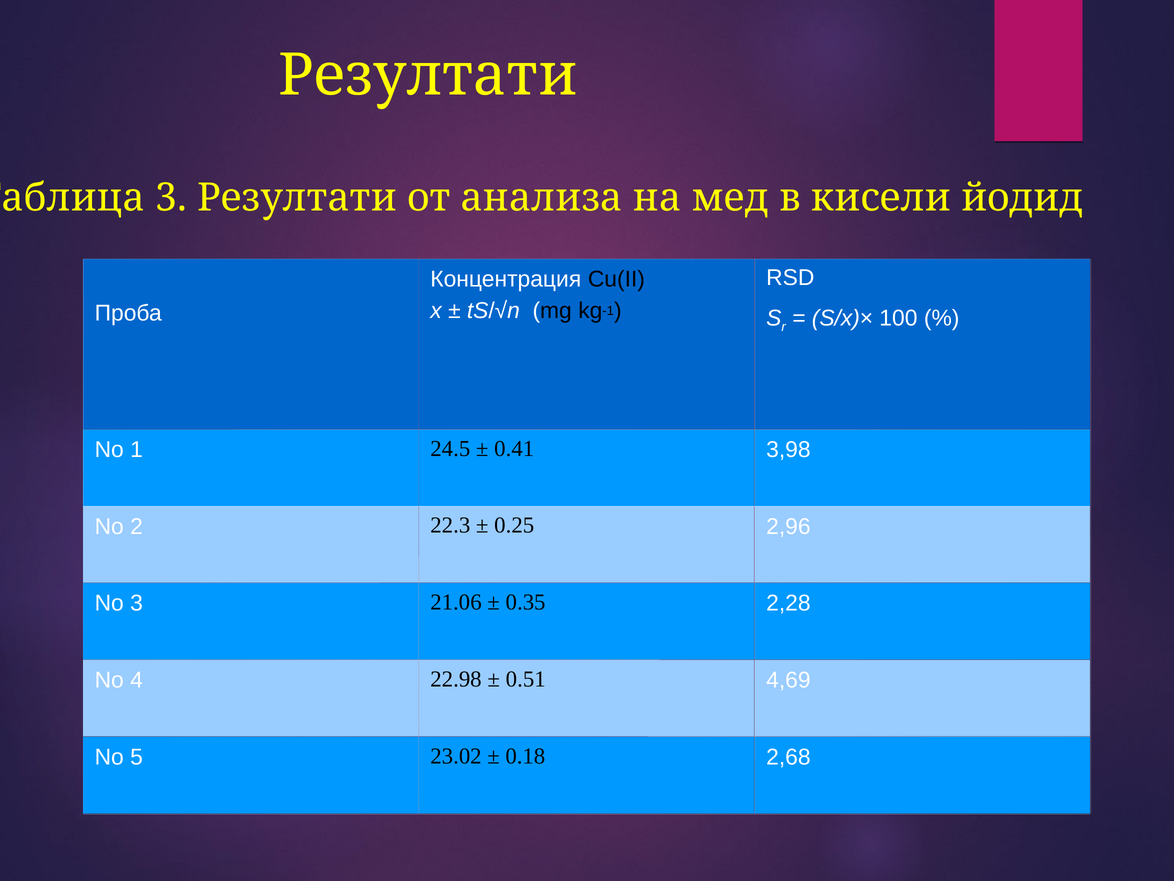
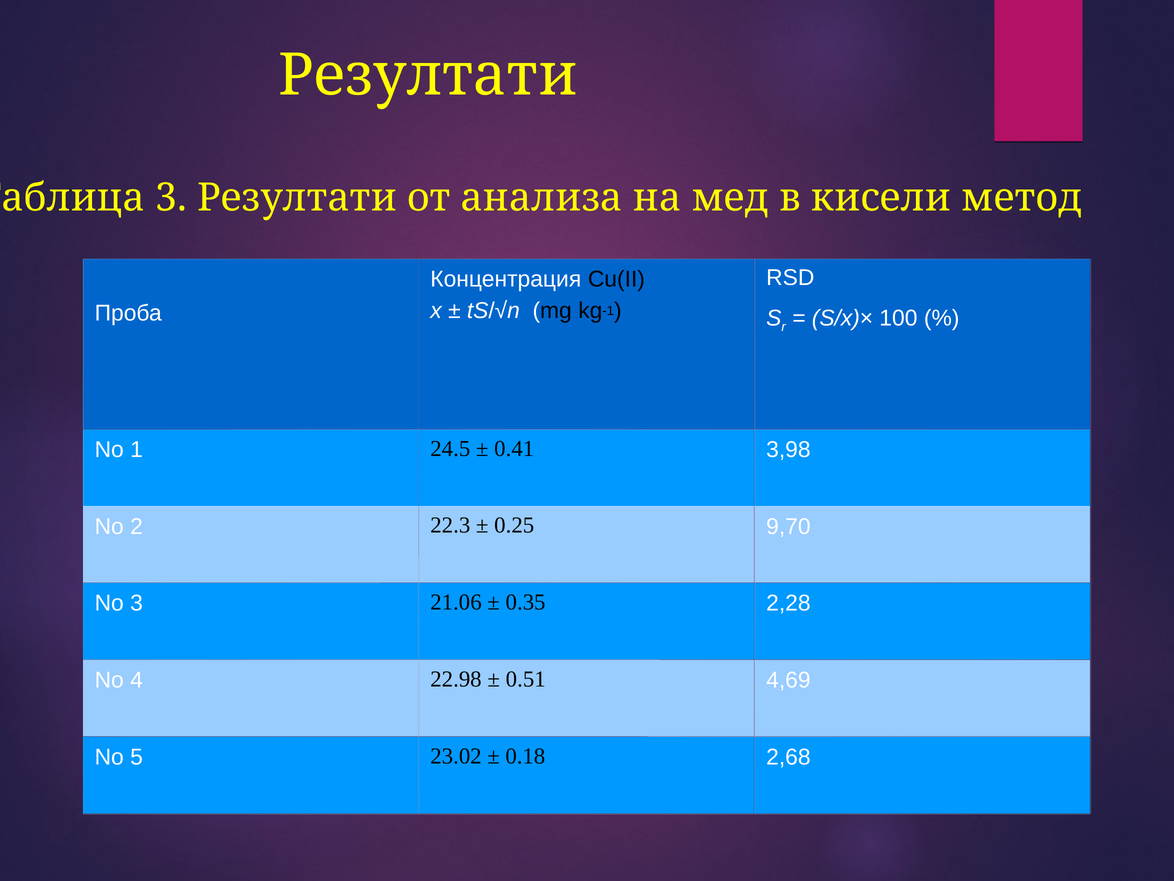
йодид: йодид -> метод (1022, 198)
2,96: 2,96 -> 9,70 (788, 526)
